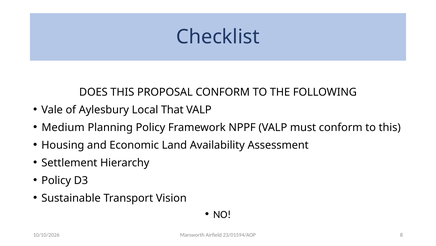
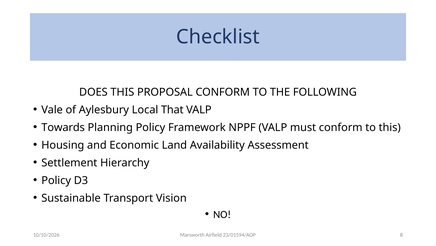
Medium: Medium -> Towards (63, 127)
